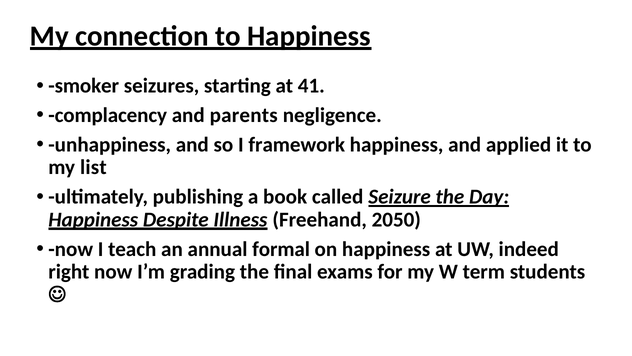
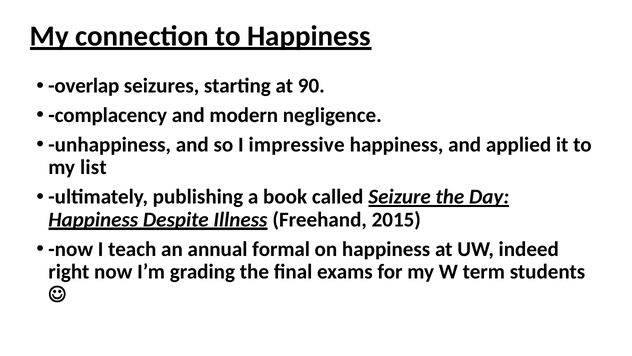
smoker: smoker -> overlap (84, 86)
41: 41 -> 90 (311, 86)
parents: parents -> modern (244, 115)
framework: framework -> impressive (297, 144)
2050: 2050 -> 2015 (396, 219)
